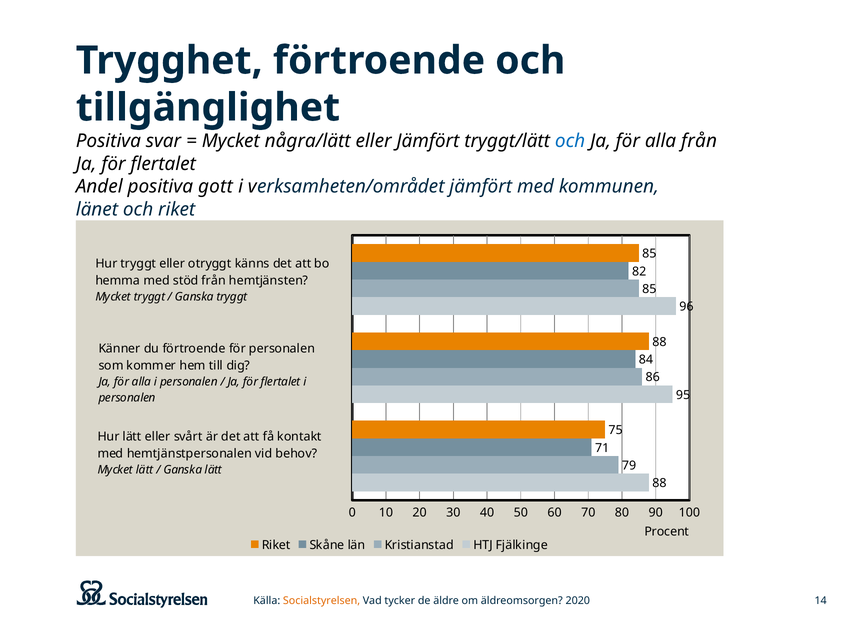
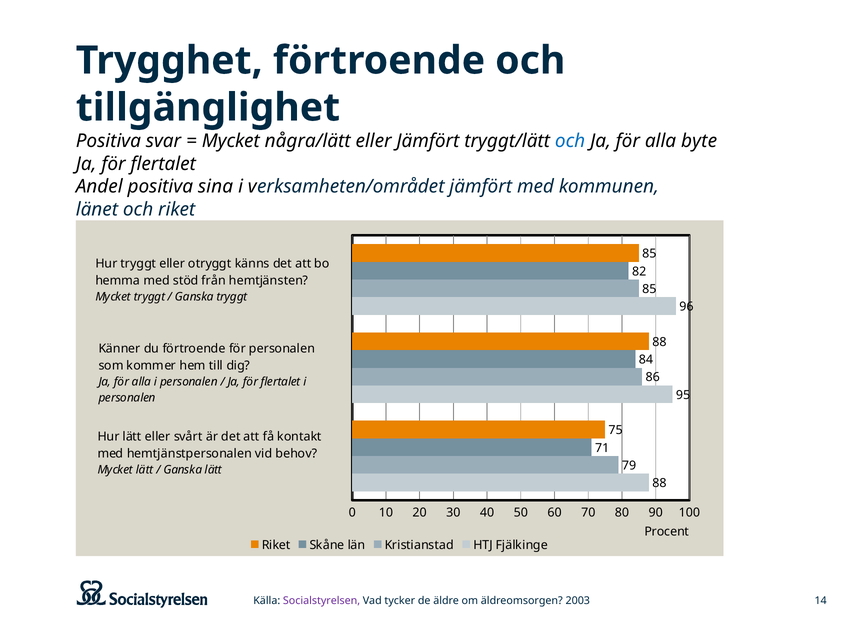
alla från: från -> byte (699, 141)
gott: gott -> sina (216, 187)
Socialstyrelsen colour: orange -> purple (322, 601)
2020: 2020 -> 2003 (578, 601)
